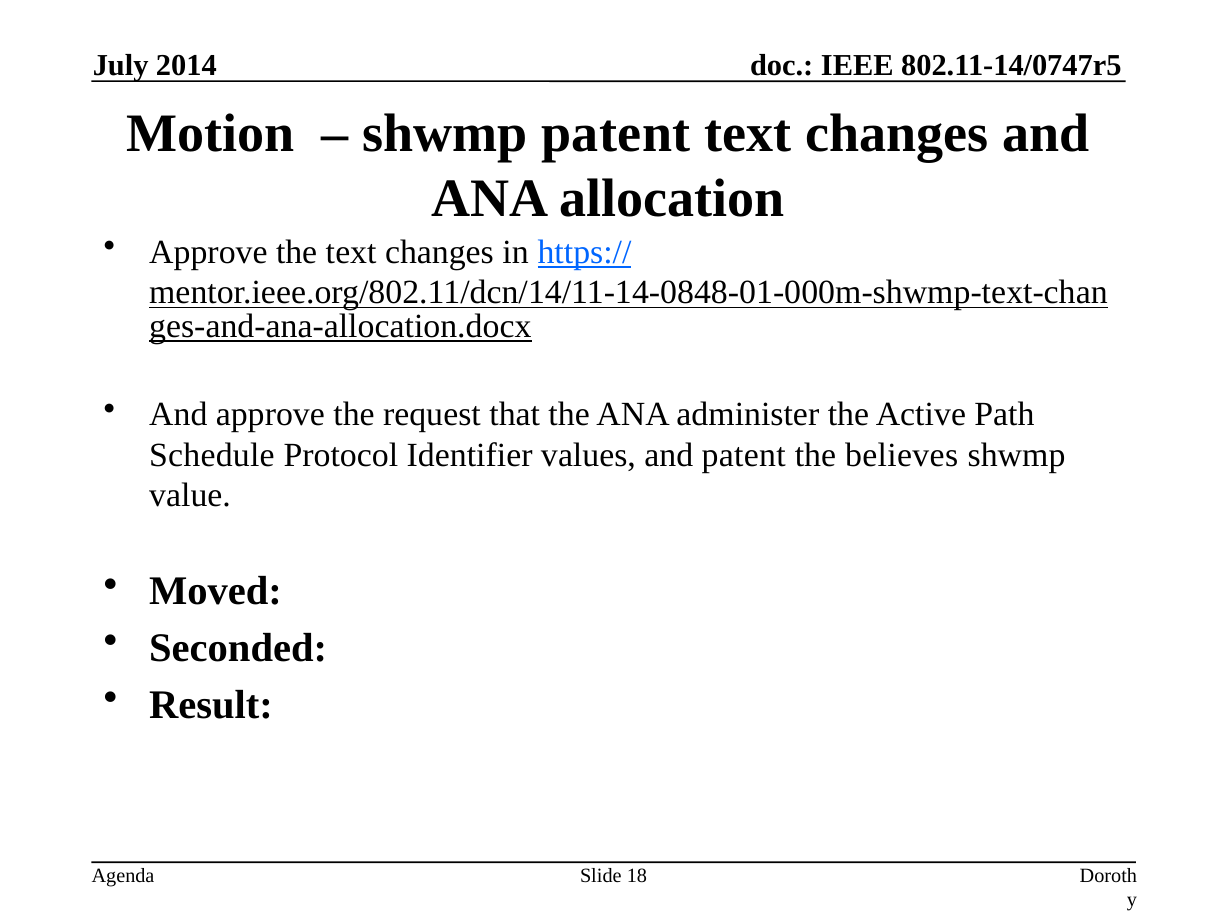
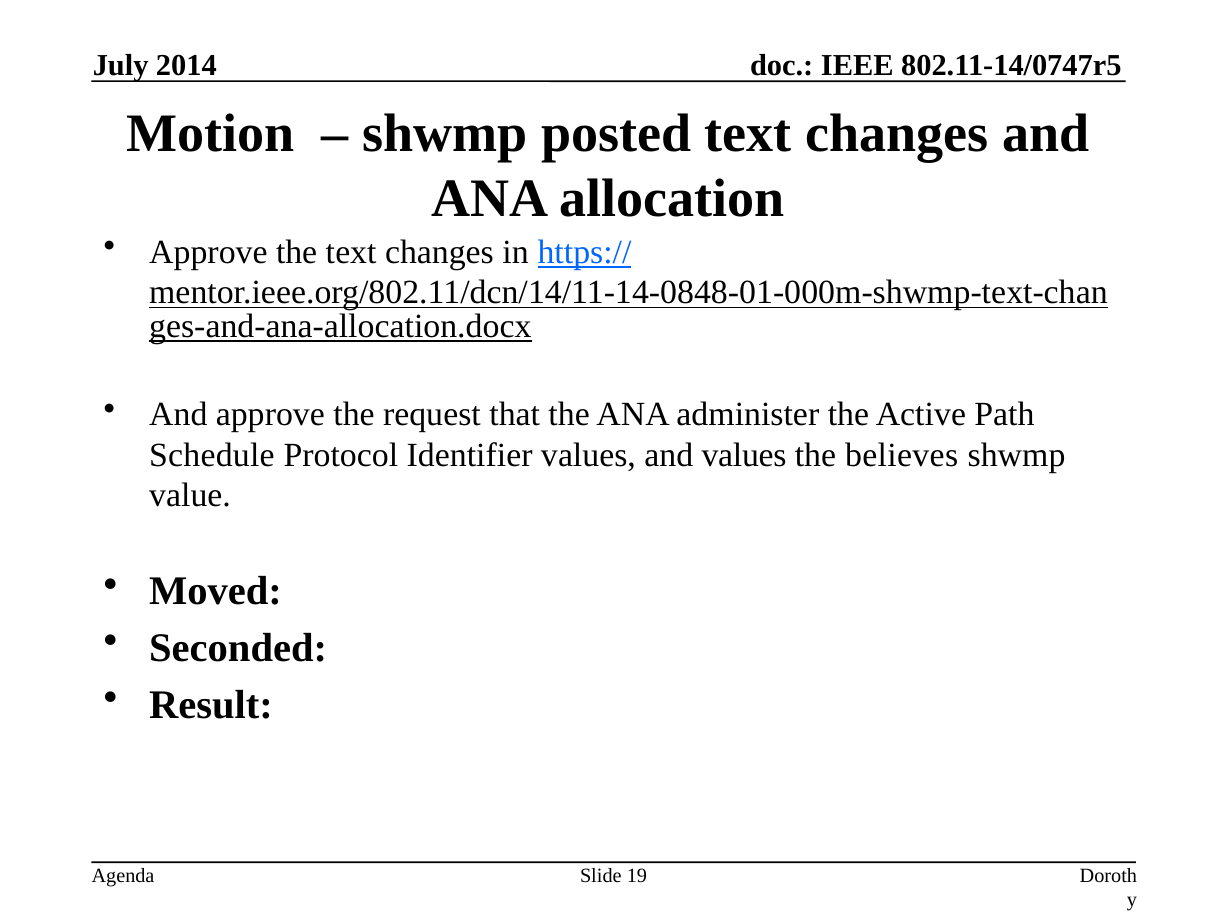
shwmp patent: patent -> posted (616, 134)
and patent: patent -> values (744, 455)
18: 18 -> 19 (637, 875)
